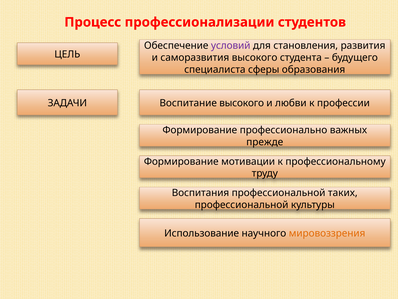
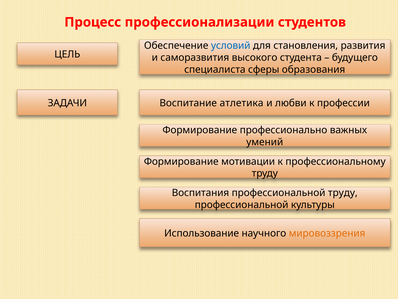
условий colour: purple -> blue (231, 46)
Воспитание высокого: высокого -> атлетика (242, 103)
прежде: прежде -> умений (265, 142)
профессиональной таких: таких -> труду (343, 193)
